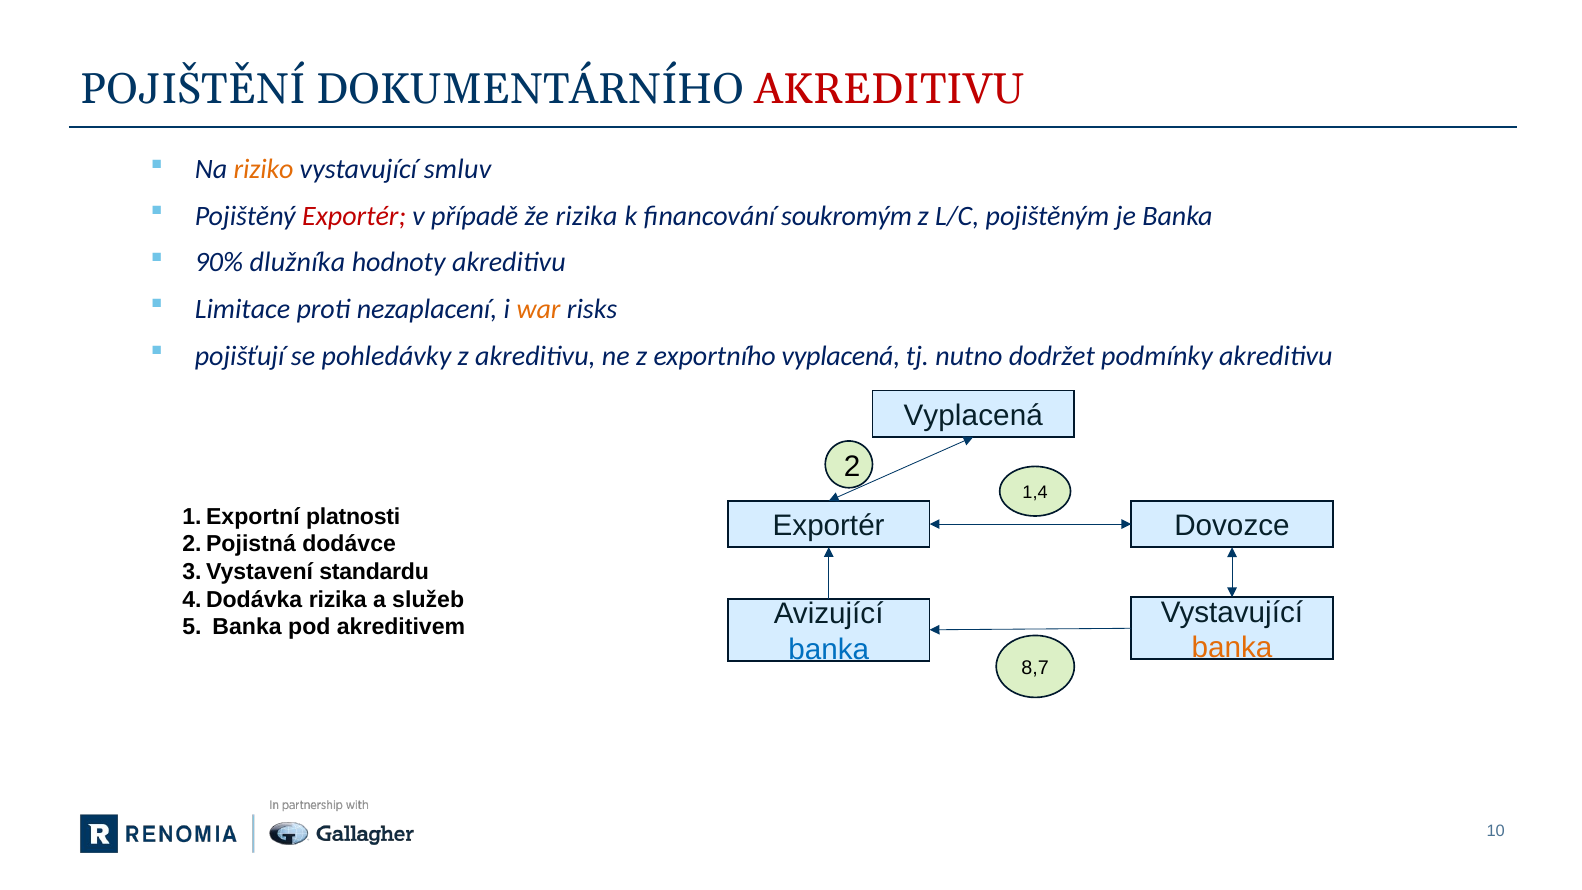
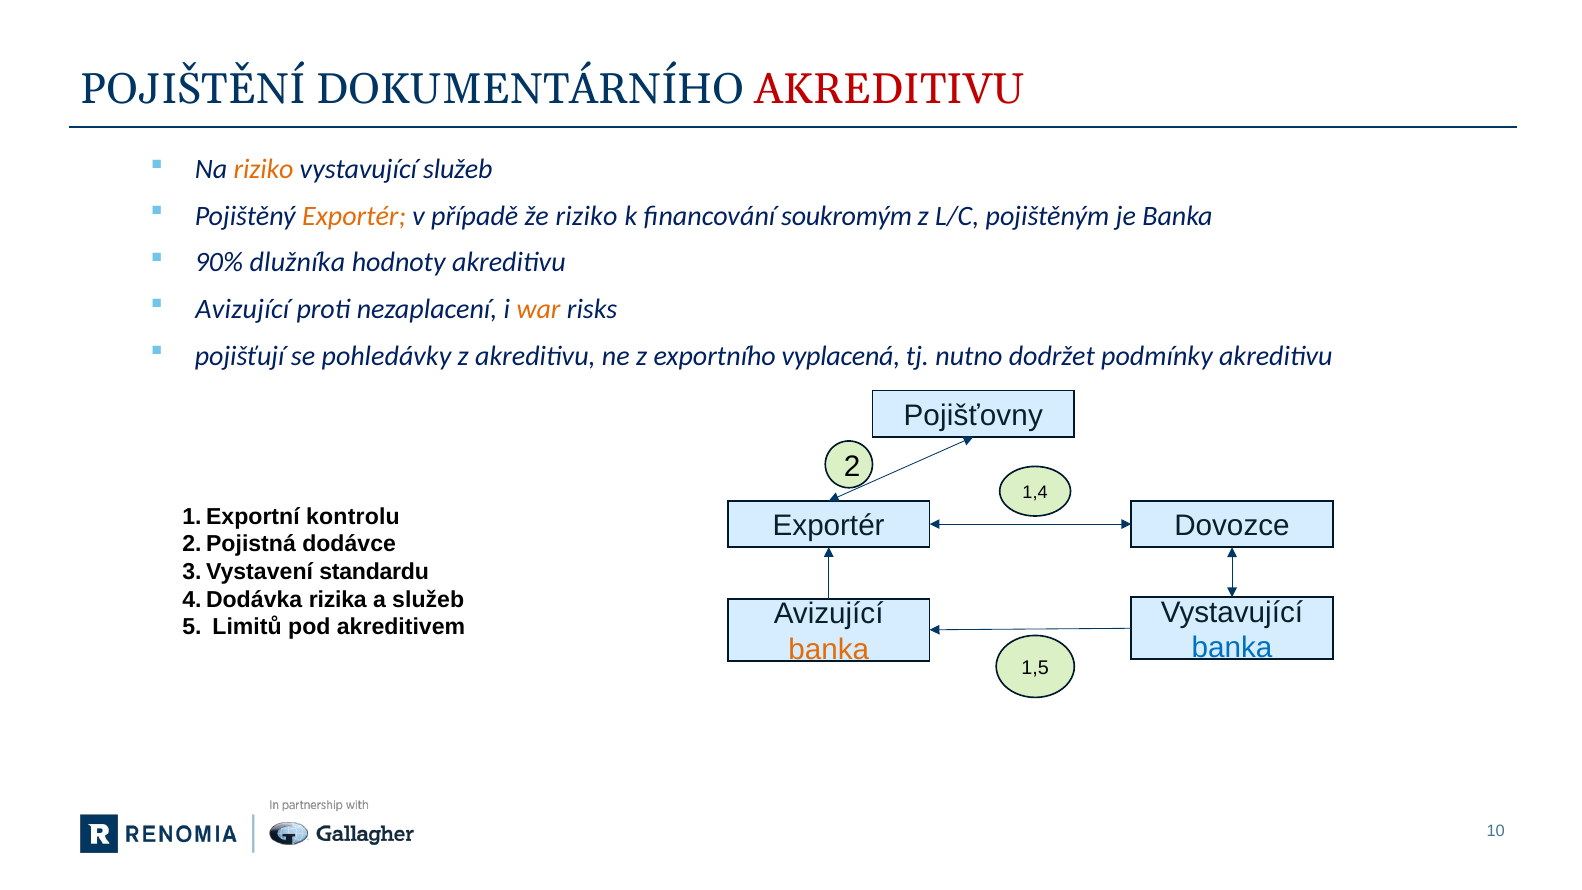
vystavující smluv: smluv -> služeb (458, 170)
Exportér colour: red -> orange (354, 216)
že rizika: rizika -> riziko (587, 216)
Limitace: Limitace -> Avizující (242, 309)
Vyplacená: Vyplacená -> Pojišťovny (973, 416)
platnosti: platnosti -> kontrolu (353, 516)
Banka: Banka -> Limitů (247, 627)
banka colour: orange -> blue (1232, 648)
banka colour: blue -> orange (829, 650)
8,7: 8,7 -> 1,5 (1035, 668)
